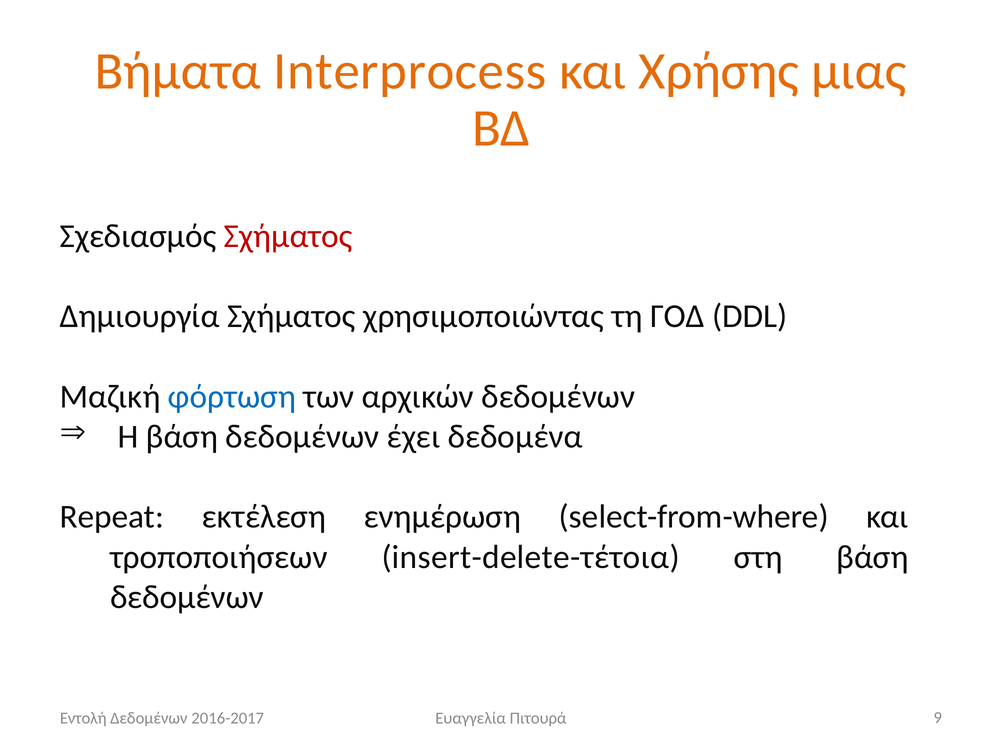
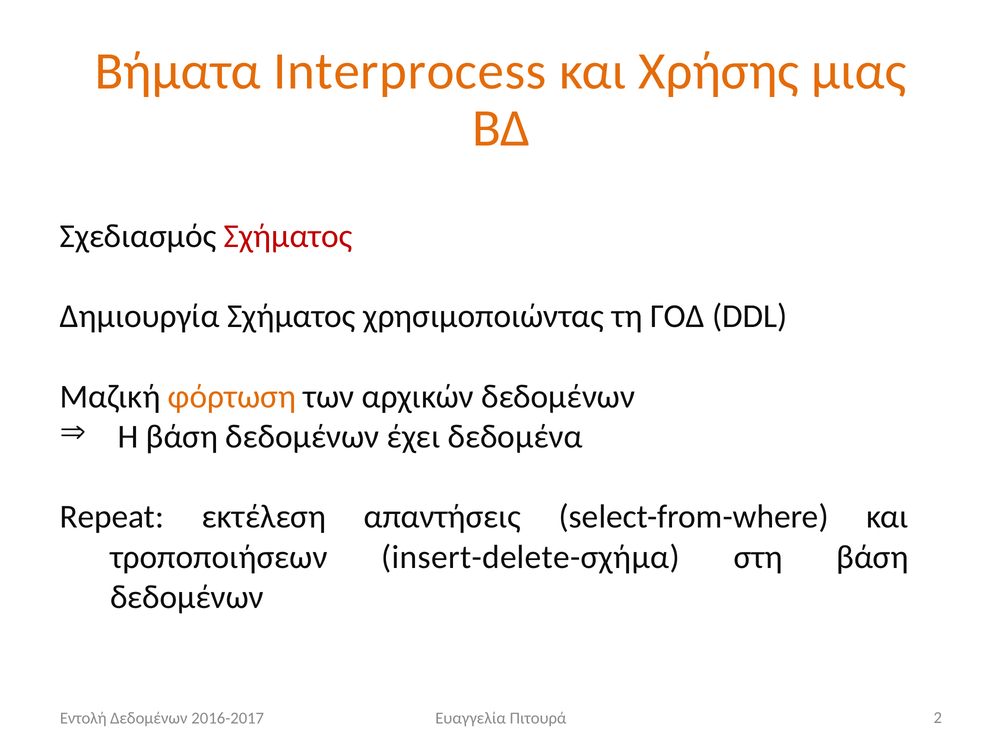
φόρτωση colour: blue -> orange (232, 396)
ενημέρωση: ενημέρωση -> απαντήσεις (442, 517)
insert-delete-τέτοια: insert-delete-τέτοια -> insert-delete-σχήμα (531, 557)
9: 9 -> 2 (938, 718)
